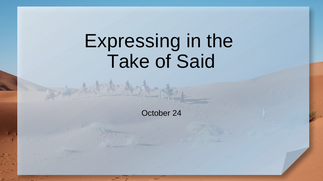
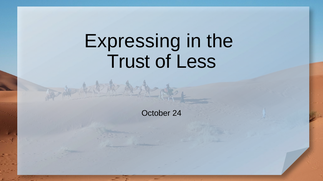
Take: Take -> Trust (129, 62)
Said: Said -> Less (196, 62)
